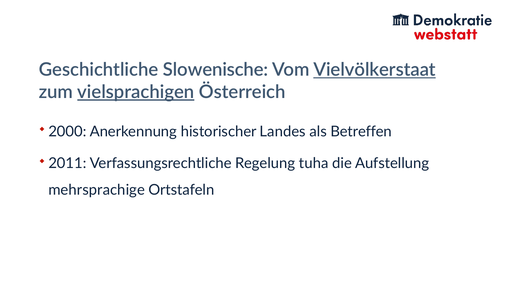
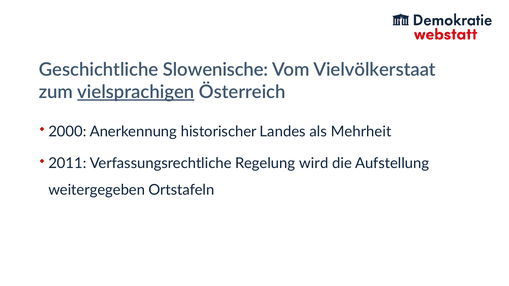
Vielvölkerstaat underline: present -> none (375, 70)
Betreffen: Betreffen -> Mehrheit (361, 132)
tuha: tuha -> wird (314, 164)
mehrsprachige: mehrsprachige -> weitergegeben (97, 190)
